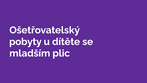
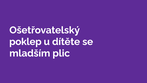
pobyty: pobyty -> poklep (25, 42)
